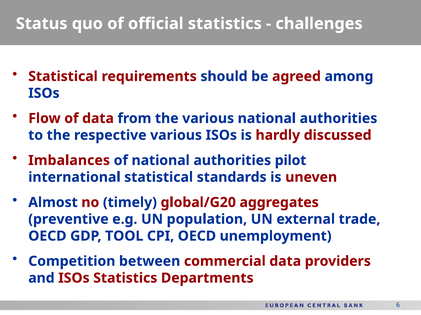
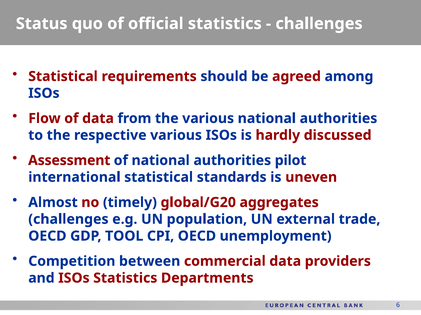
Imbalances: Imbalances -> Assessment (69, 161)
preventive: preventive -> challenges (68, 220)
